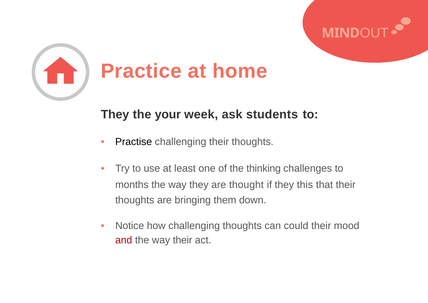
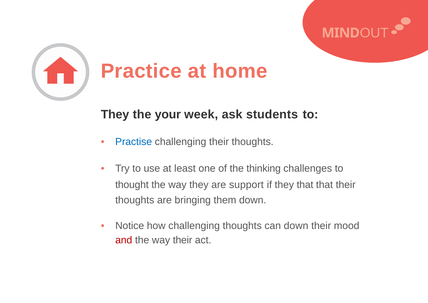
Practise colour: black -> blue (134, 142)
months: months -> thought (132, 185)
thought: thought -> support (246, 185)
they this: this -> that (305, 185)
can could: could -> down (296, 226)
